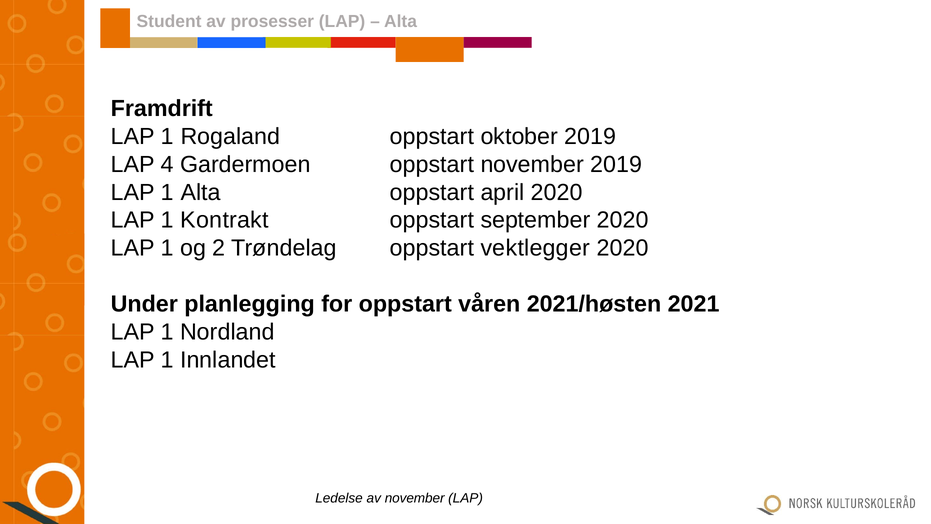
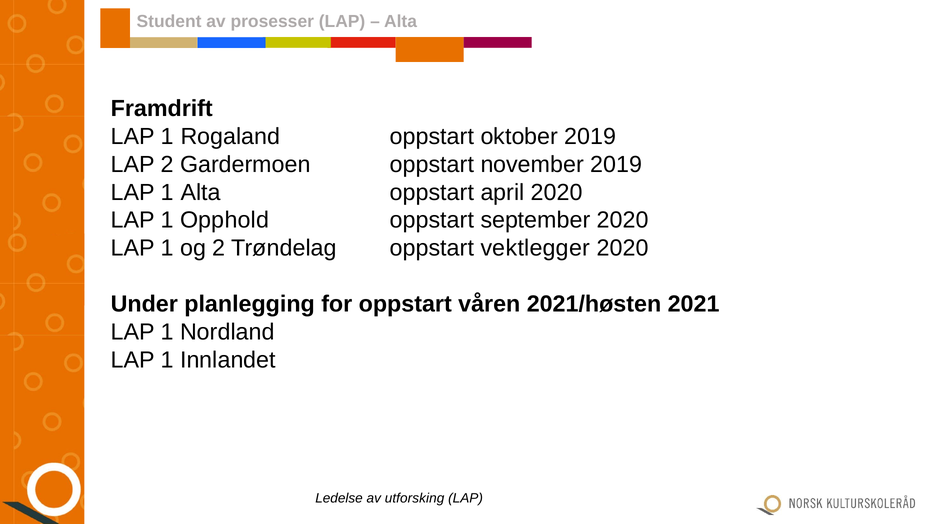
LAP 4: 4 -> 2 (167, 164)
Kontrakt: Kontrakt -> Opphold (225, 220)
av november: november -> utforsking (415, 498)
